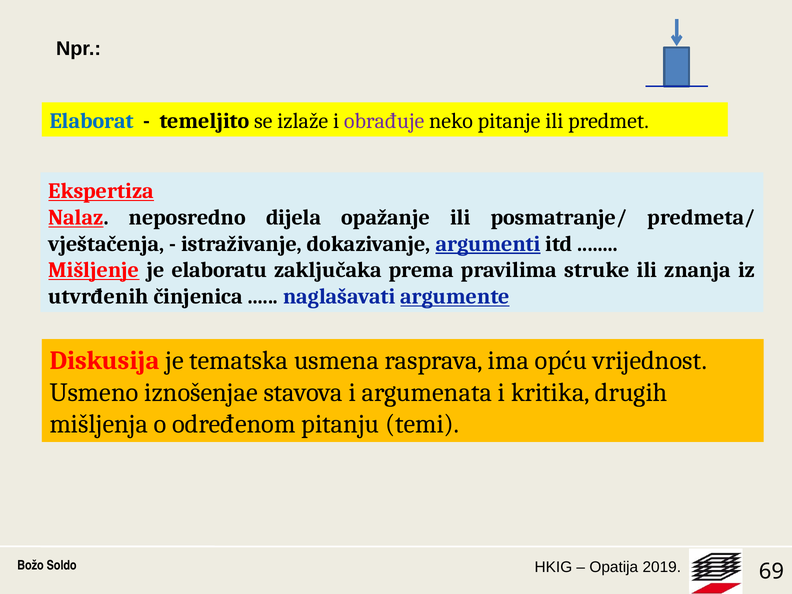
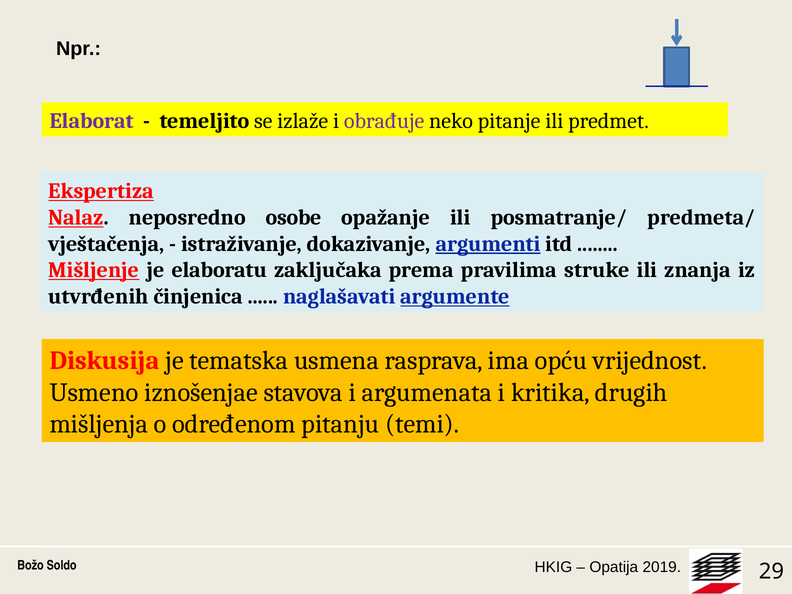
Elaborat colour: blue -> purple (92, 121)
dijela: dijela -> osobe (294, 217)
69: 69 -> 29 (771, 571)
